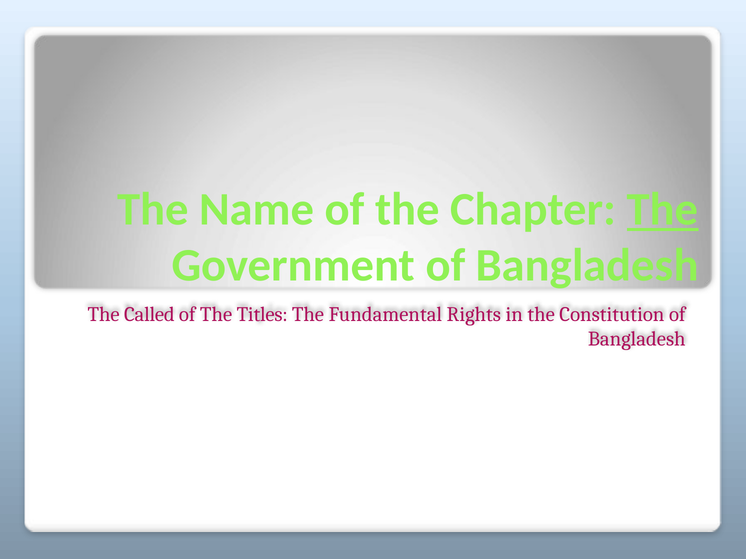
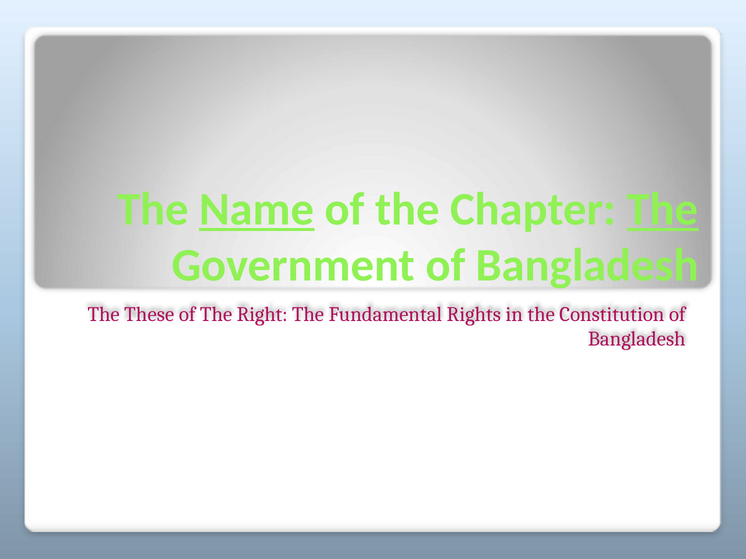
Name underline: none -> present (257, 210)
Called: Called -> These (149, 315)
Titles: Titles -> Right (262, 315)
